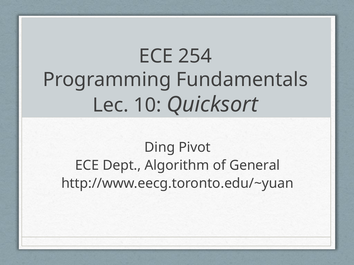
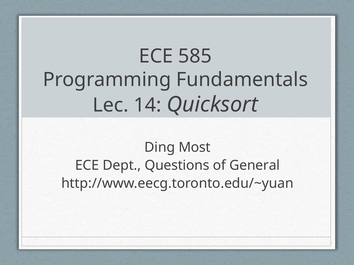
254: 254 -> 585 (195, 56)
10: 10 -> 14 (148, 105)
Pivot: Pivot -> Most (195, 148)
Algorithm: Algorithm -> Questions (177, 166)
